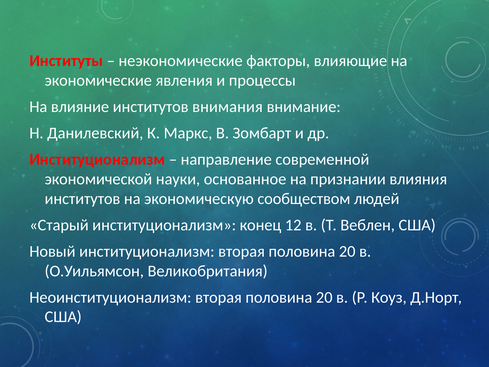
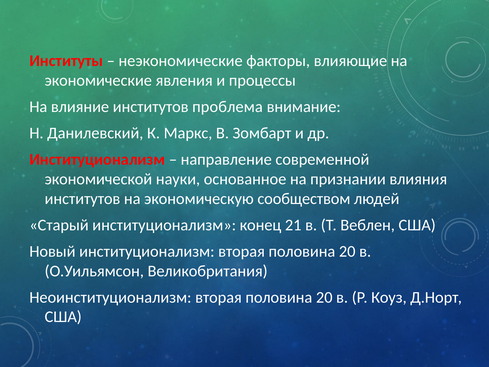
внимания: внимания -> проблема (228, 107)
12: 12 -> 21 (293, 225)
